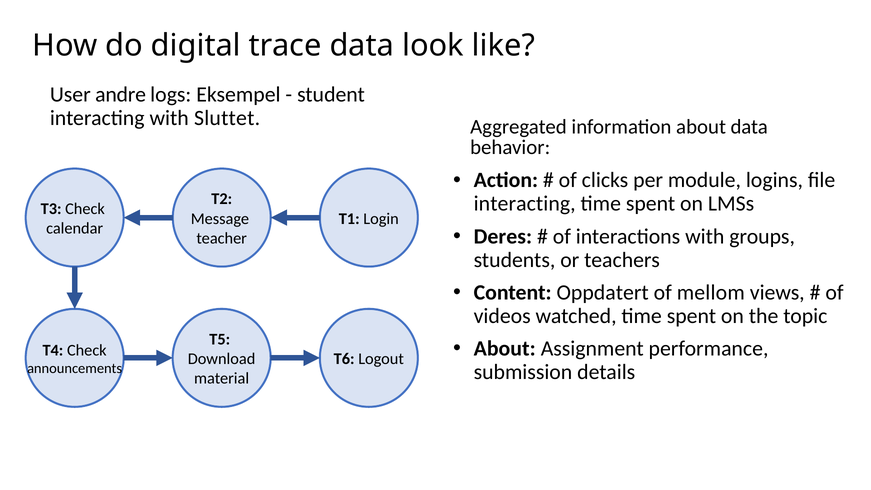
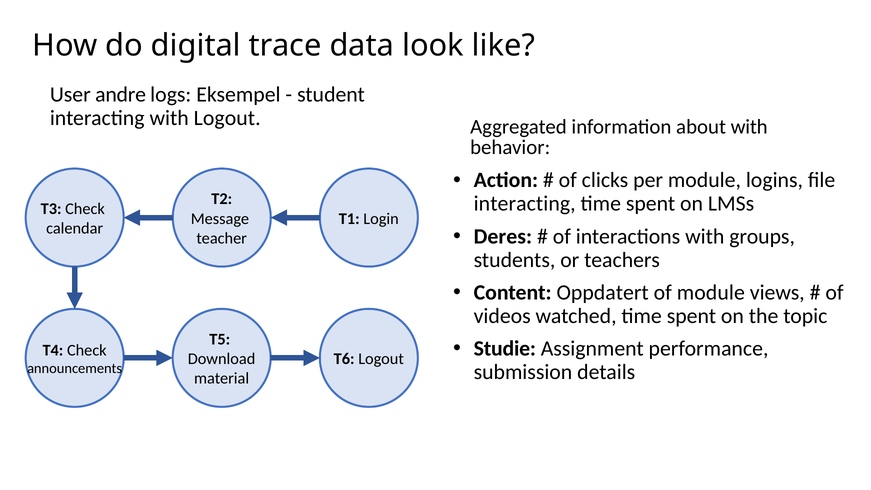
with Sluttet: Sluttet -> Logout (227, 118)
about data: data -> with (749, 127)
of mellom: mellom -> module (711, 292)
About: About -> Studie (505, 348)
